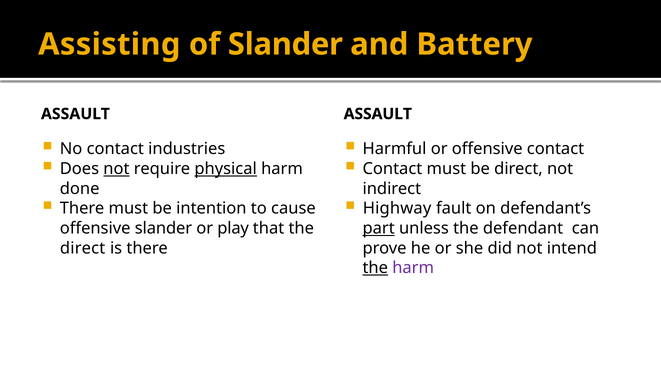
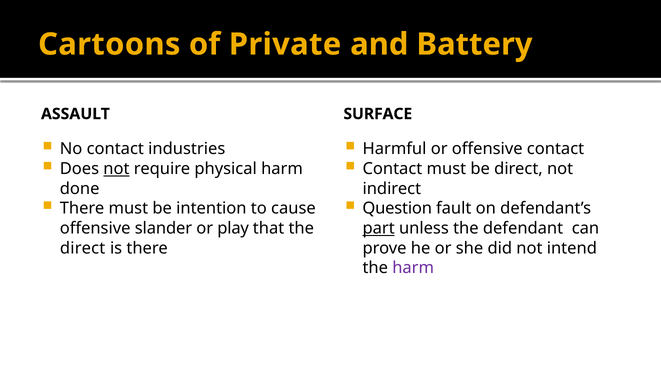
Assisting: Assisting -> Cartoons (109, 44)
of Slander: Slander -> Private (285, 44)
ASSAULT: ASSAULT -> SURFACE (378, 114)
physical underline: present -> none (226, 169)
Highway: Highway -> Question (397, 208)
the underline: present -> none (375, 268)
